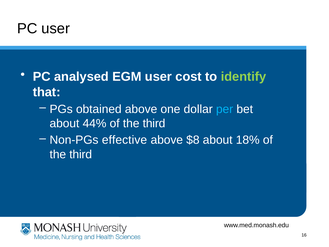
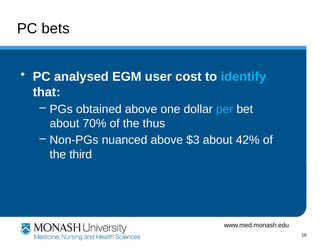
PC user: user -> bets (56, 29)
identify colour: light green -> light blue (244, 77)
44%: 44% -> 70% (95, 123)
third: third -> thus (154, 123)
effective: effective -> nuanced (125, 140)
$8: $8 -> $3 (193, 140)
18%: 18% -> 42% (248, 140)
